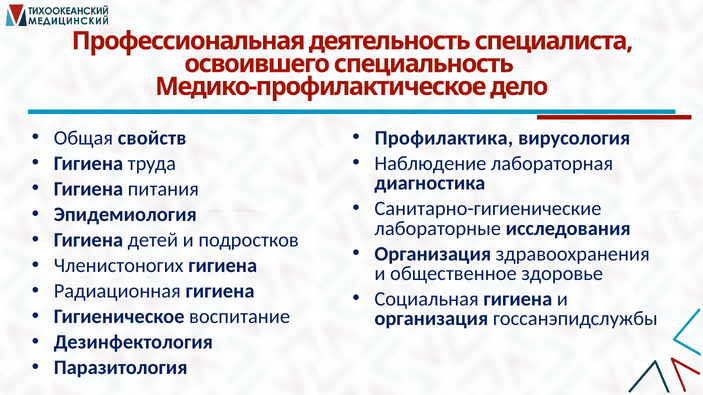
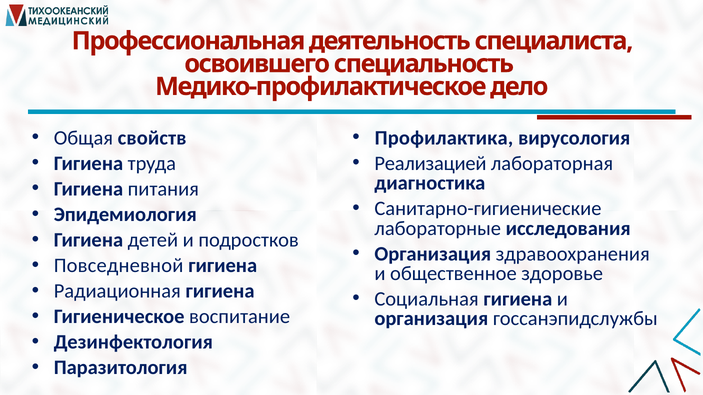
Наблюдение: Наблюдение -> Реализацией (430, 164)
Членистоногих: Членистоногих -> Повседневной (119, 266)
